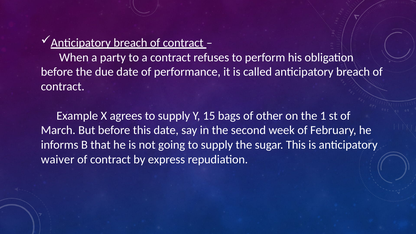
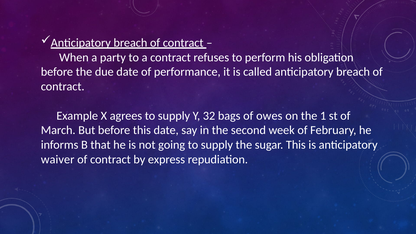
15: 15 -> 32 (209, 116)
other: other -> owes (269, 116)
